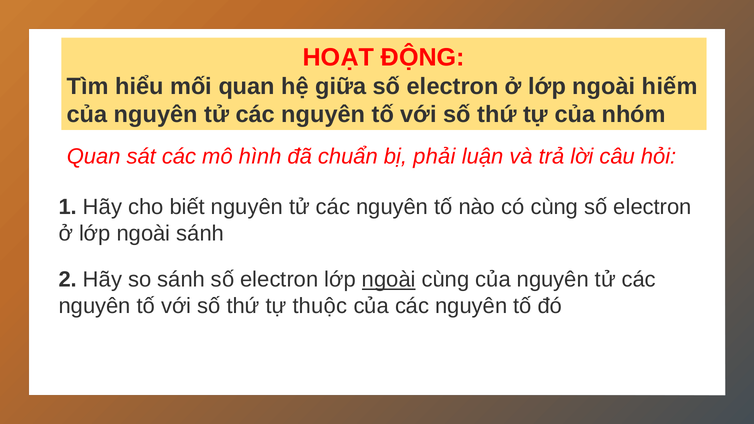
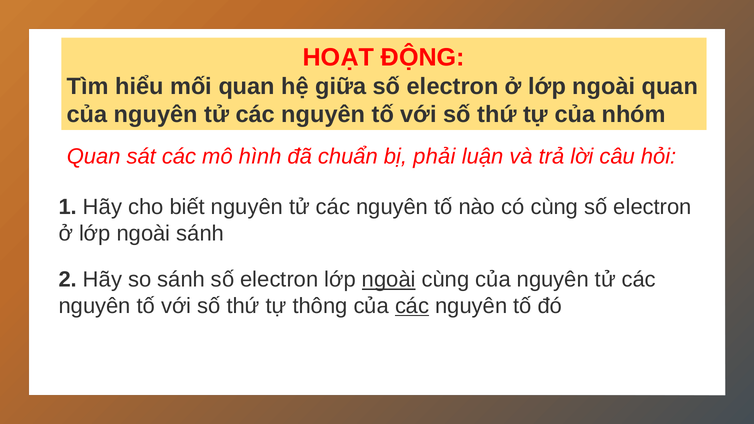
ngoài hiếm: hiếm -> quan (670, 86)
thuộc: thuộc -> thông (320, 306)
các underline: none -> present (412, 306)
